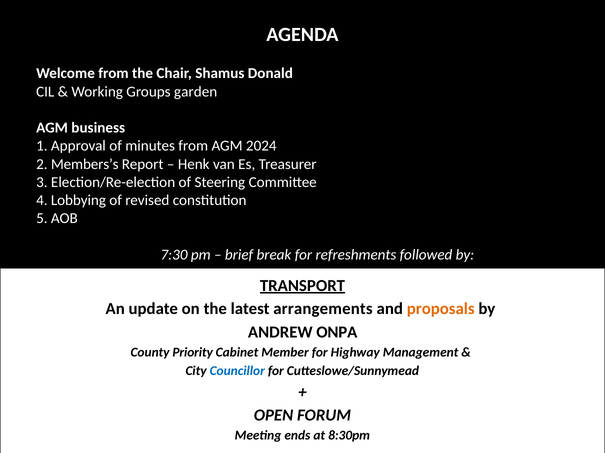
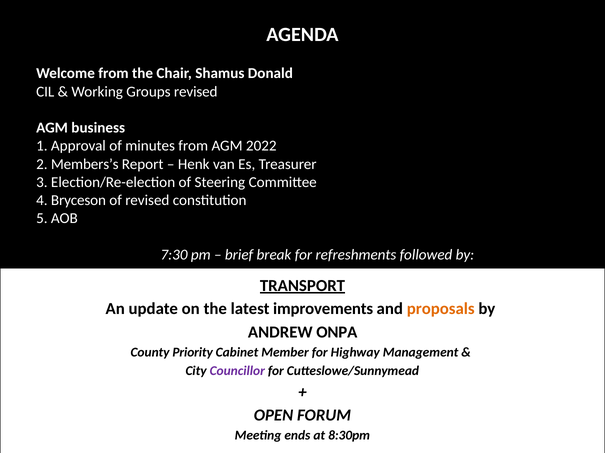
Groups garden: garden -> revised (196, 92)
2024: 2024 -> 2022 (261, 146)
Lobbying: Lobbying -> Bryceson (78, 201)
arrangements: arrangements -> improvements (323, 309)
Councillor colour: blue -> purple (237, 371)
